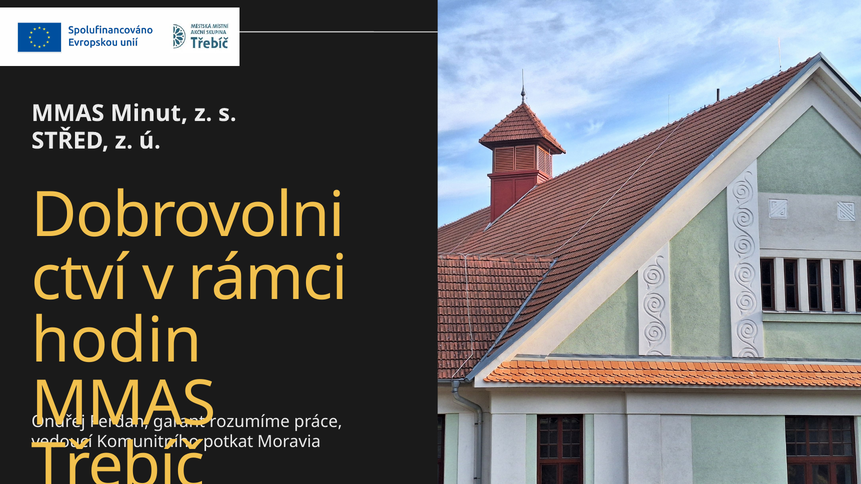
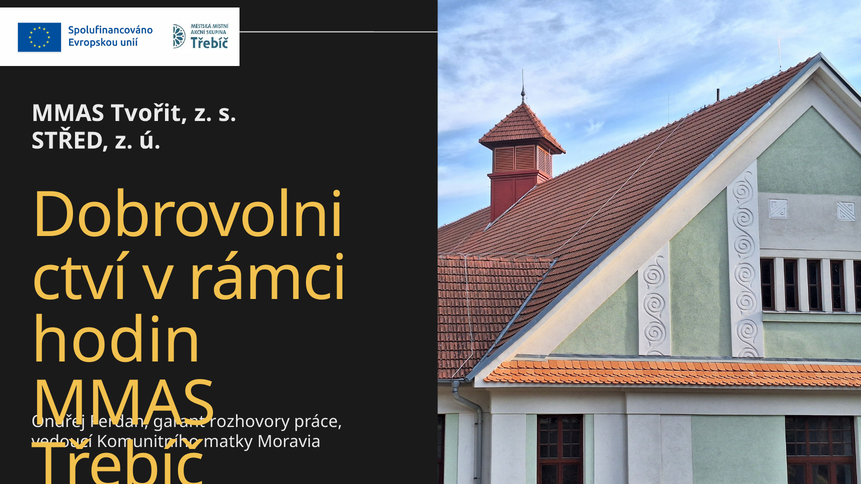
Minut: Minut -> Tvořit (149, 113)
rozumíme: rozumíme -> rozhovory (250, 422)
potkat: potkat -> matky (228, 442)
